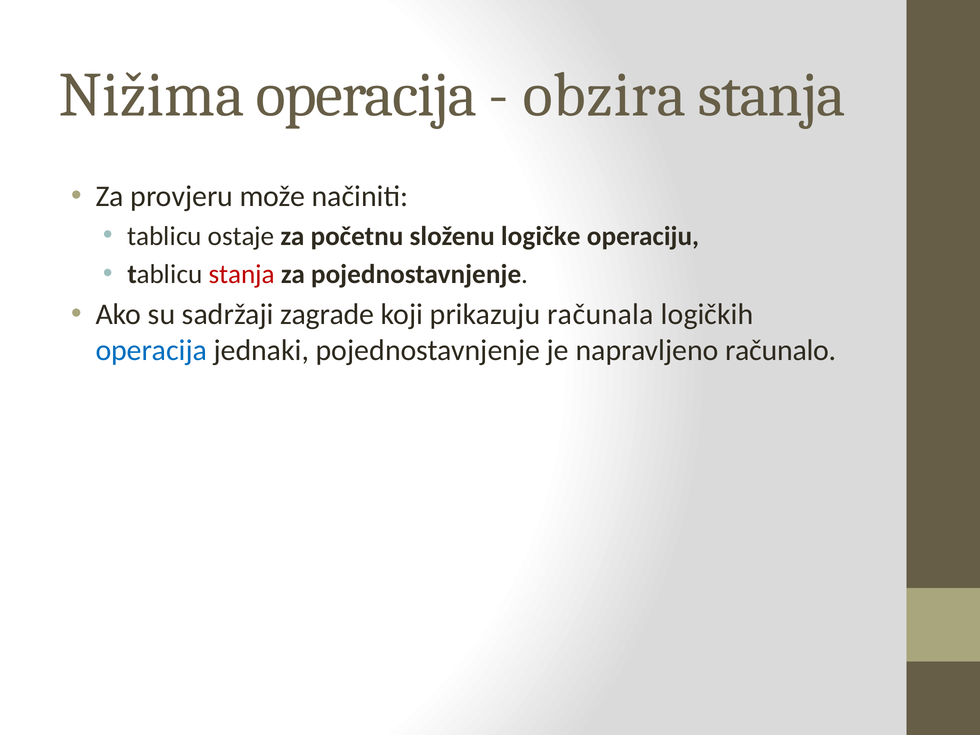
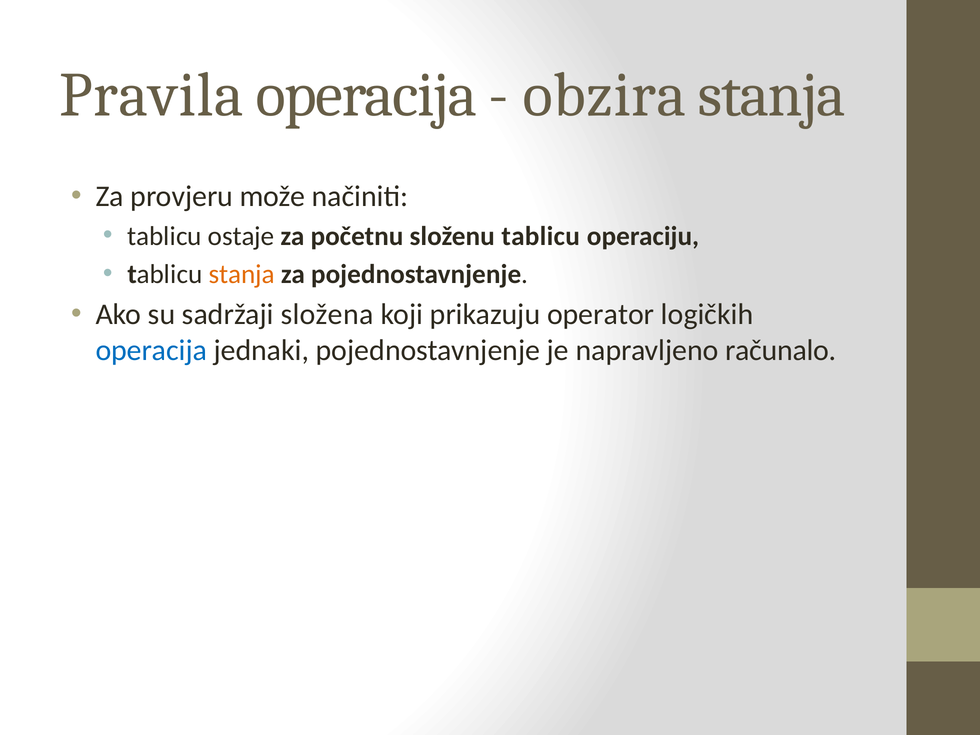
Nižima: Nižima -> Pravila (151, 95)
složenu logičke: logičke -> tablicu (541, 236)
stanja colour: red -> orange (242, 274)
zagrade: zagrade -> složena (327, 315)
računala: računala -> operator (601, 315)
